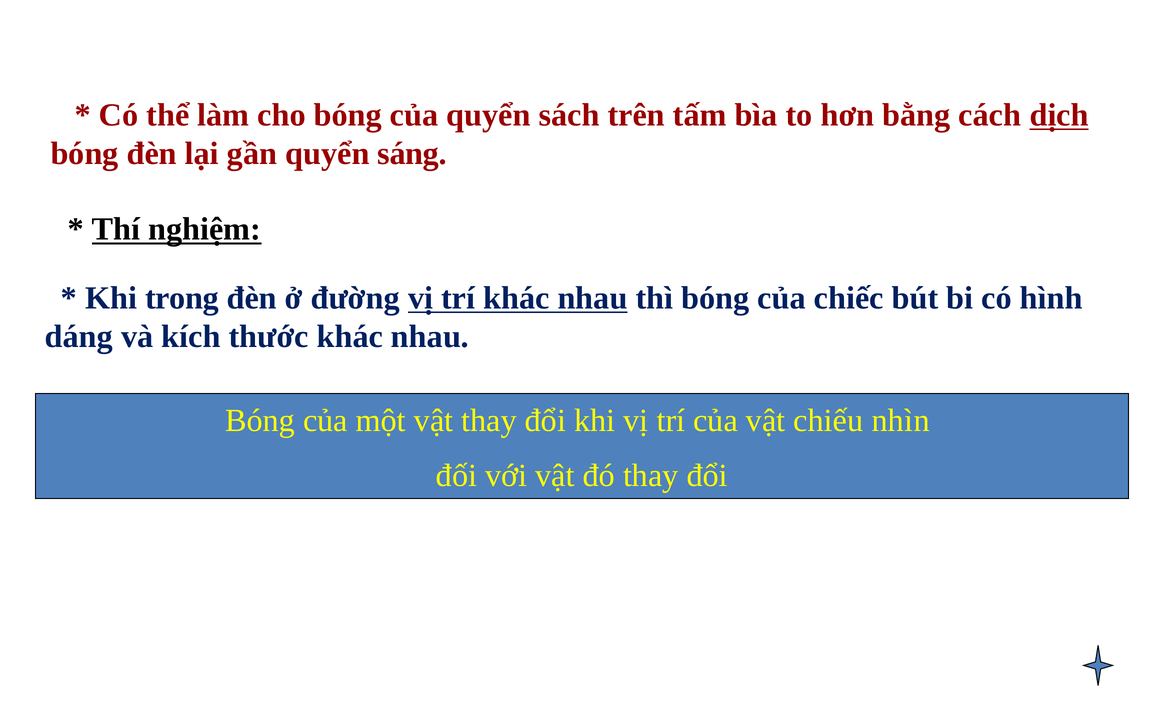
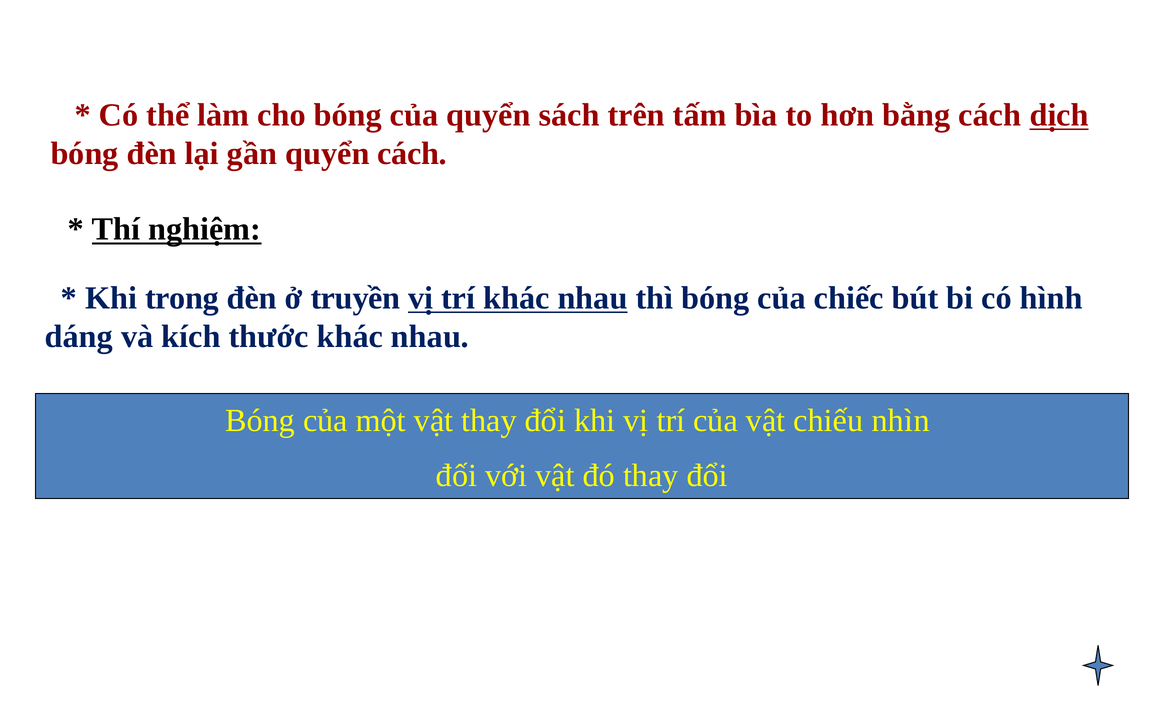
quyển sáng: sáng -> cách (412, 154)
đường: đường -> truyền (355, 298)
